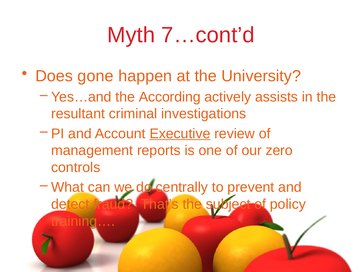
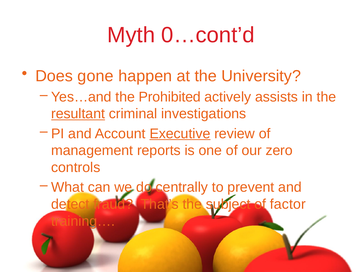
7…cont’d: 7…cont’d -> 0…cont’d (208, 35)
According: According -> Prohibited (170, 97)
resultant underline: none -> present (78, 114)
policy: policy -> factor (288, 204)
